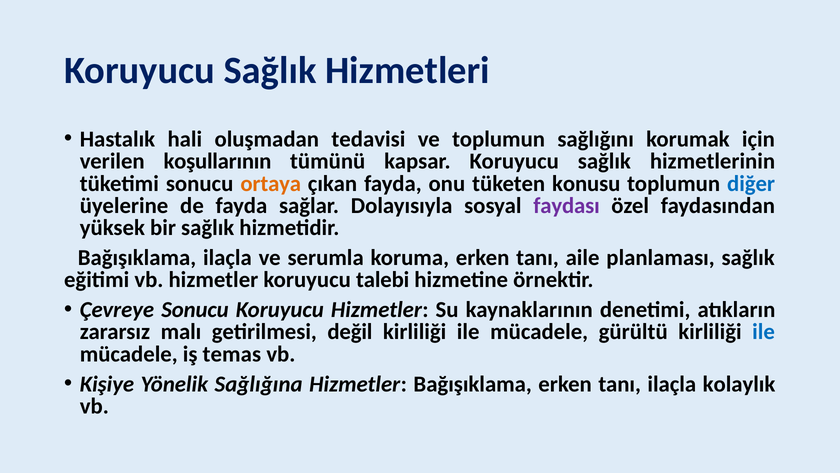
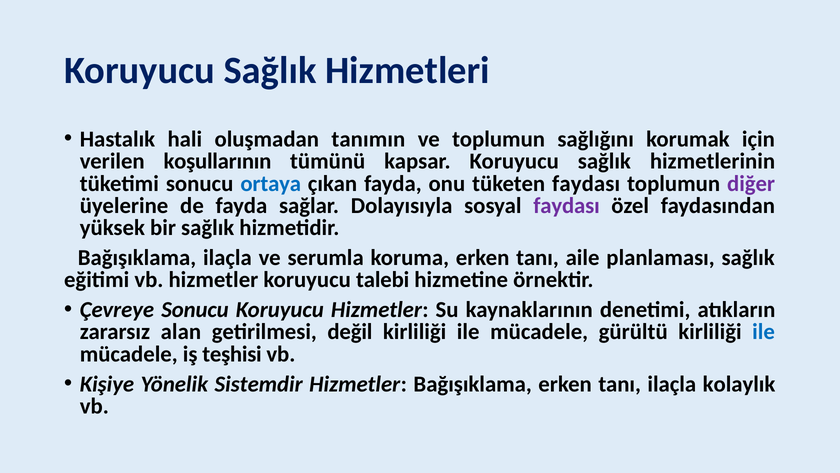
tedavisi: tedavisi -> tanımın (368, 139)
ortaya colour: orange -> blue (271, 183)
tüketen konusu: konusu -> faydası (586, 183)
diğer colour: blue -> purple (751, 183)
malı: malı -> alan (181, 332)
temas: temas -> teşhisi (232, 354)
Sağlığına: Sağlığına -> Sistemdir (259, 384)
